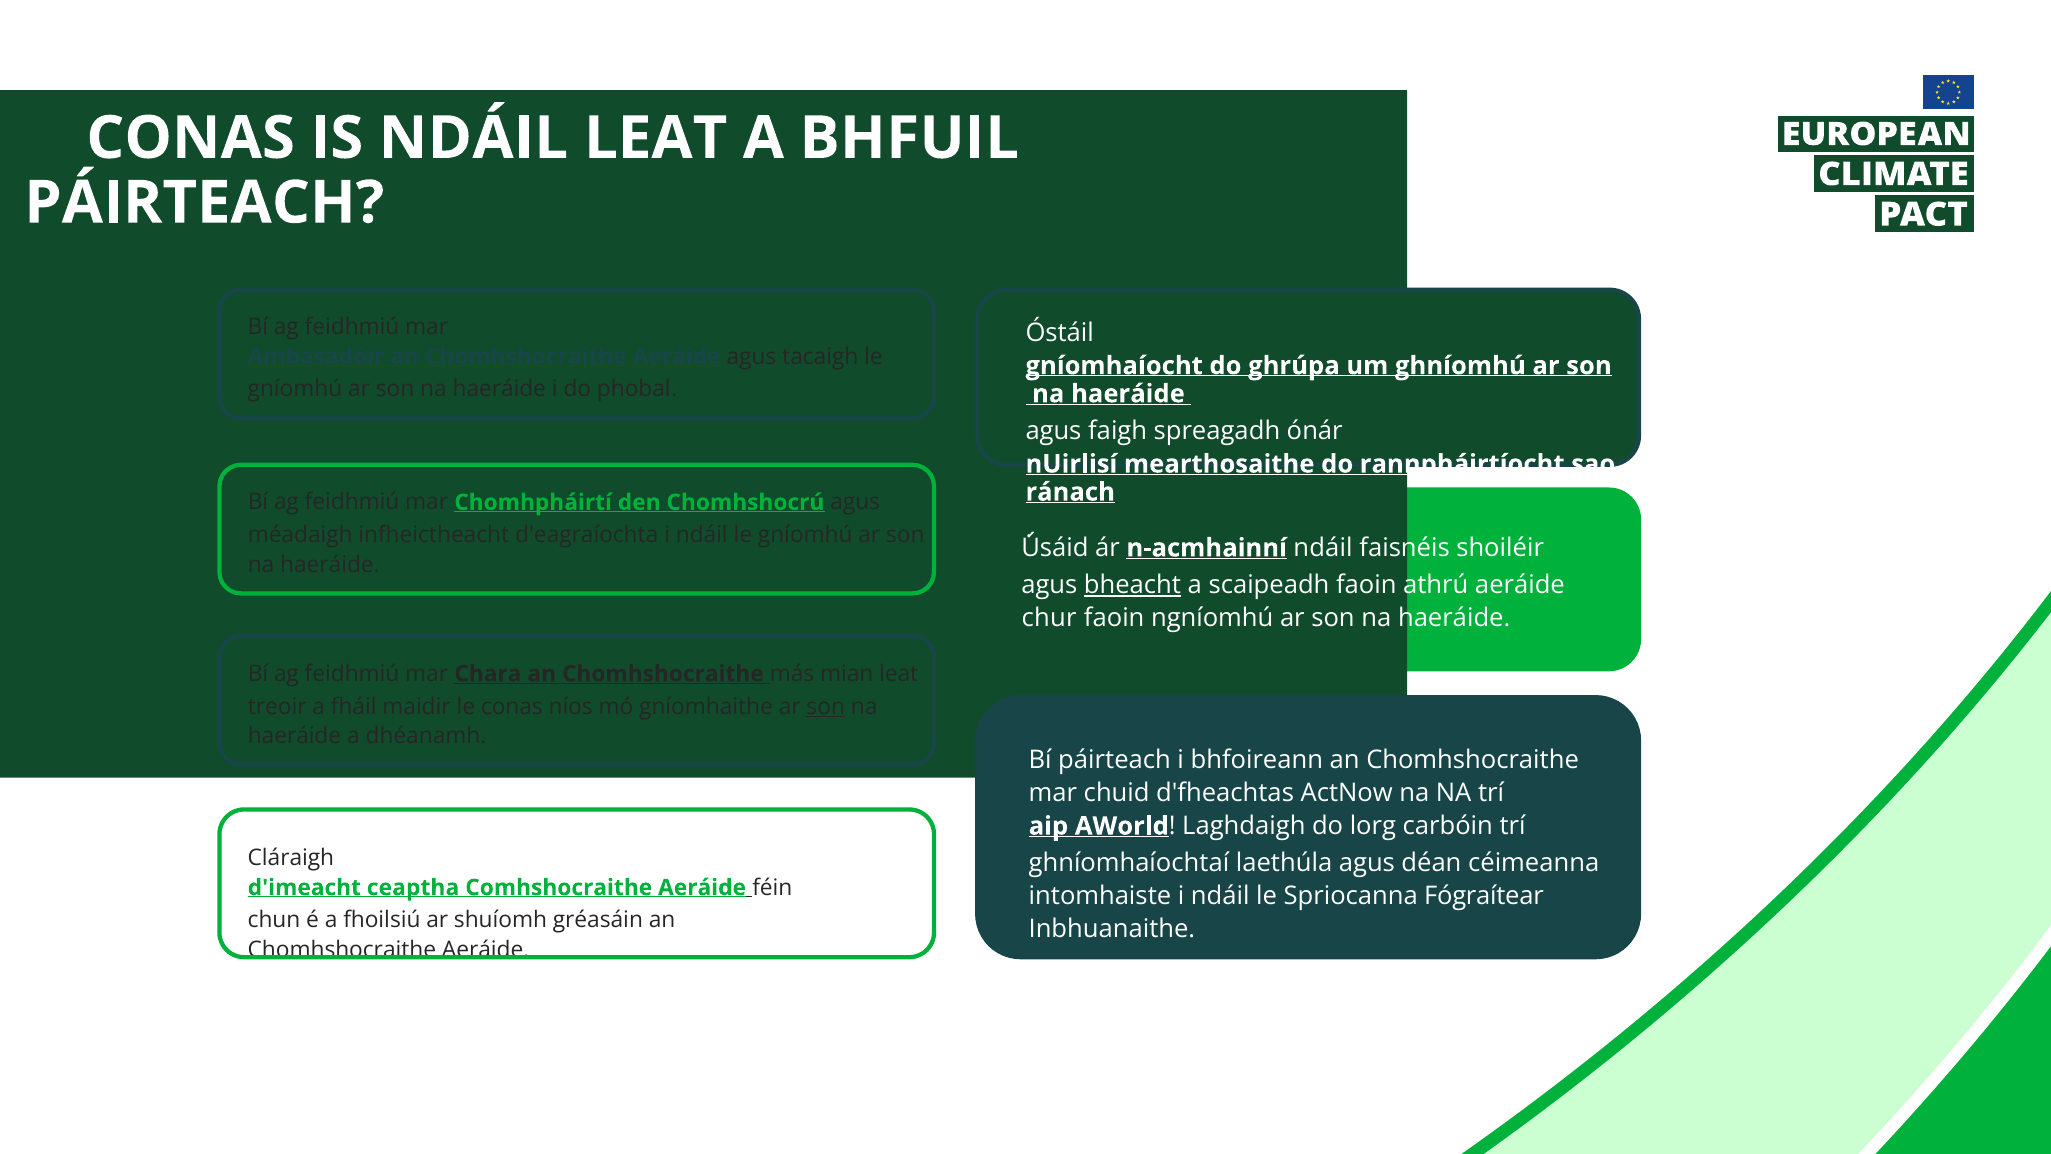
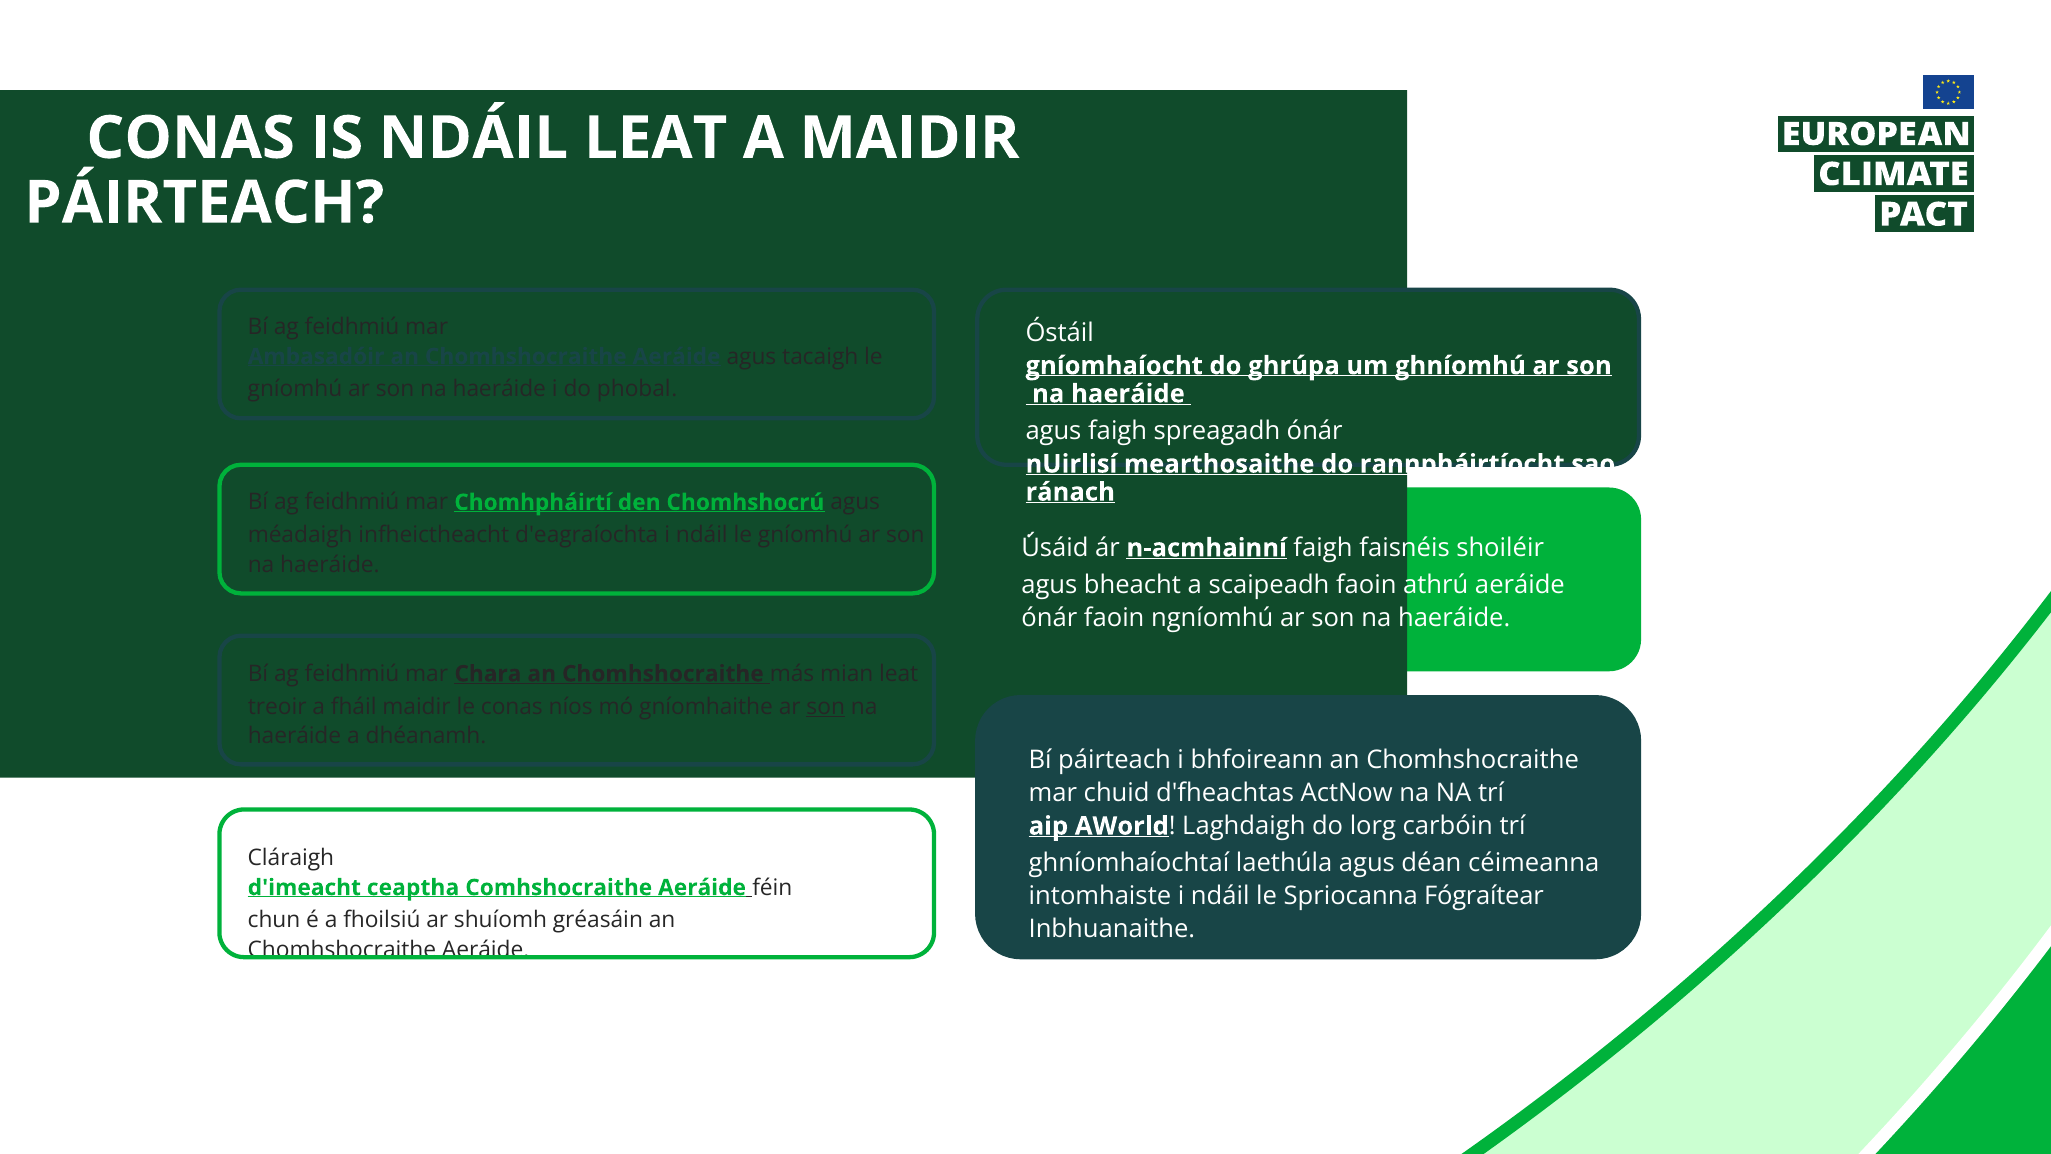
A BHFUIL: BHFUIL -> MAIDIR (910, 138)
n-acmhainní ndáil: ndáil -> faigh (1323, 548)
bheacht underline: present -> none (1133, 585)
chur: chur -> ónár (1049, 618)
